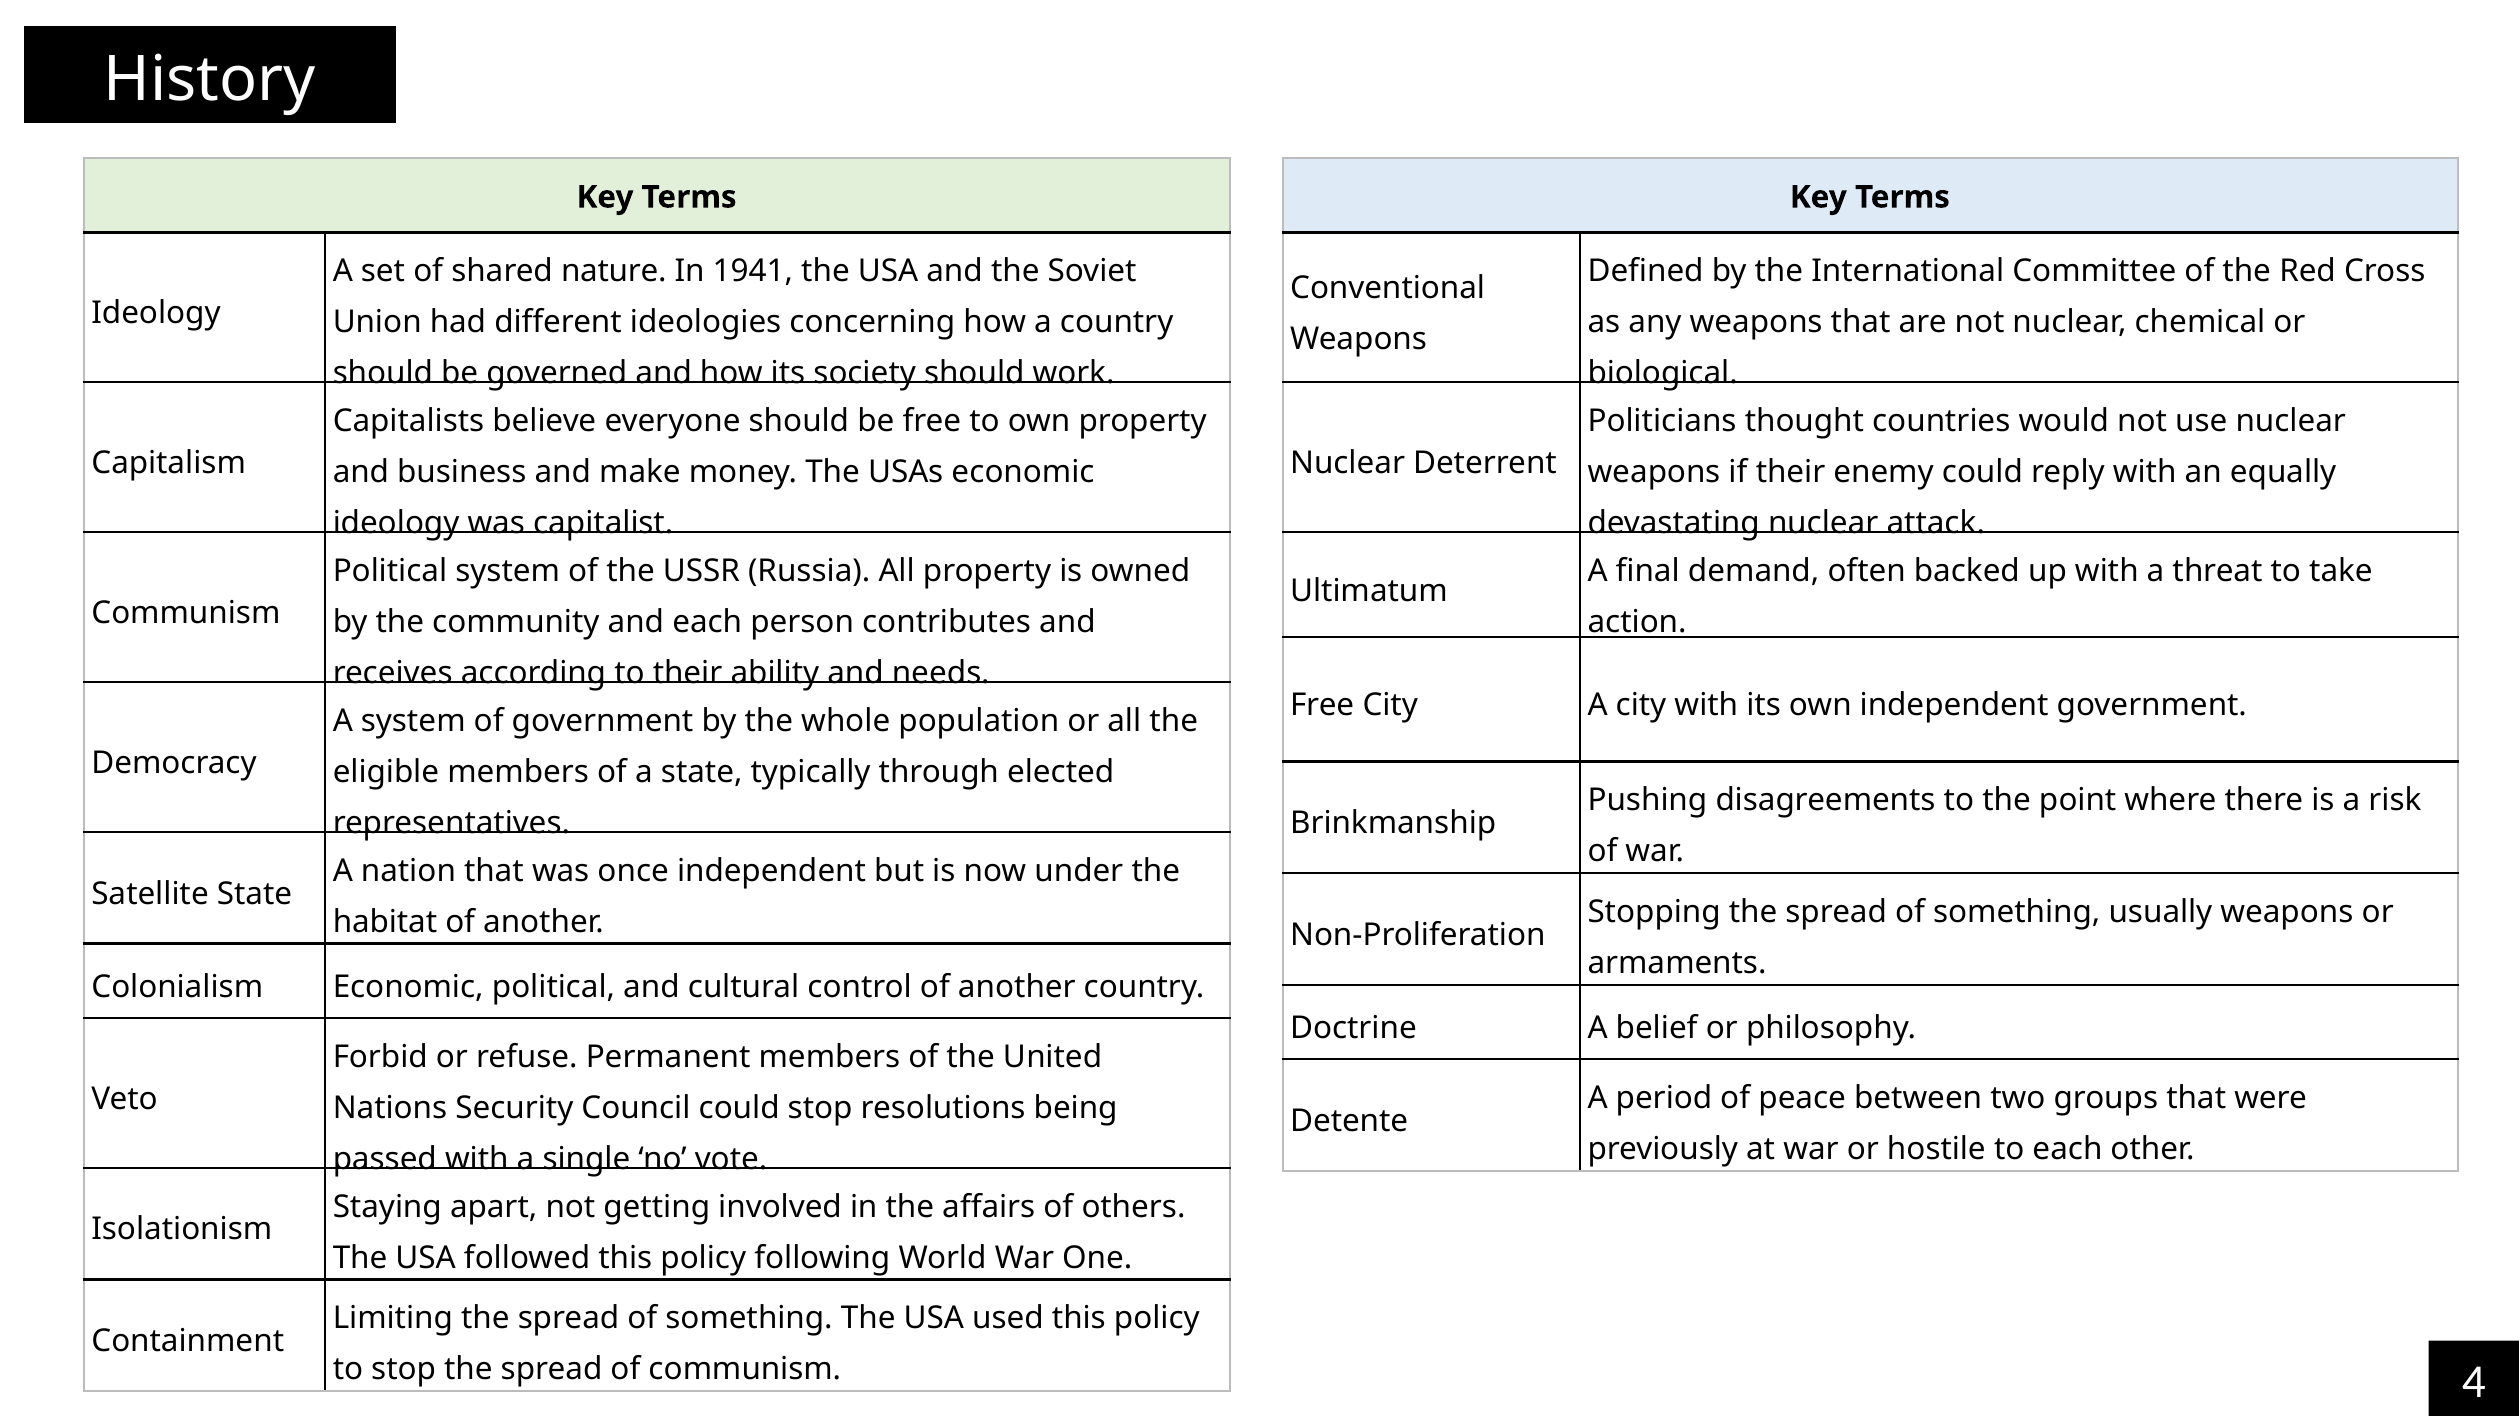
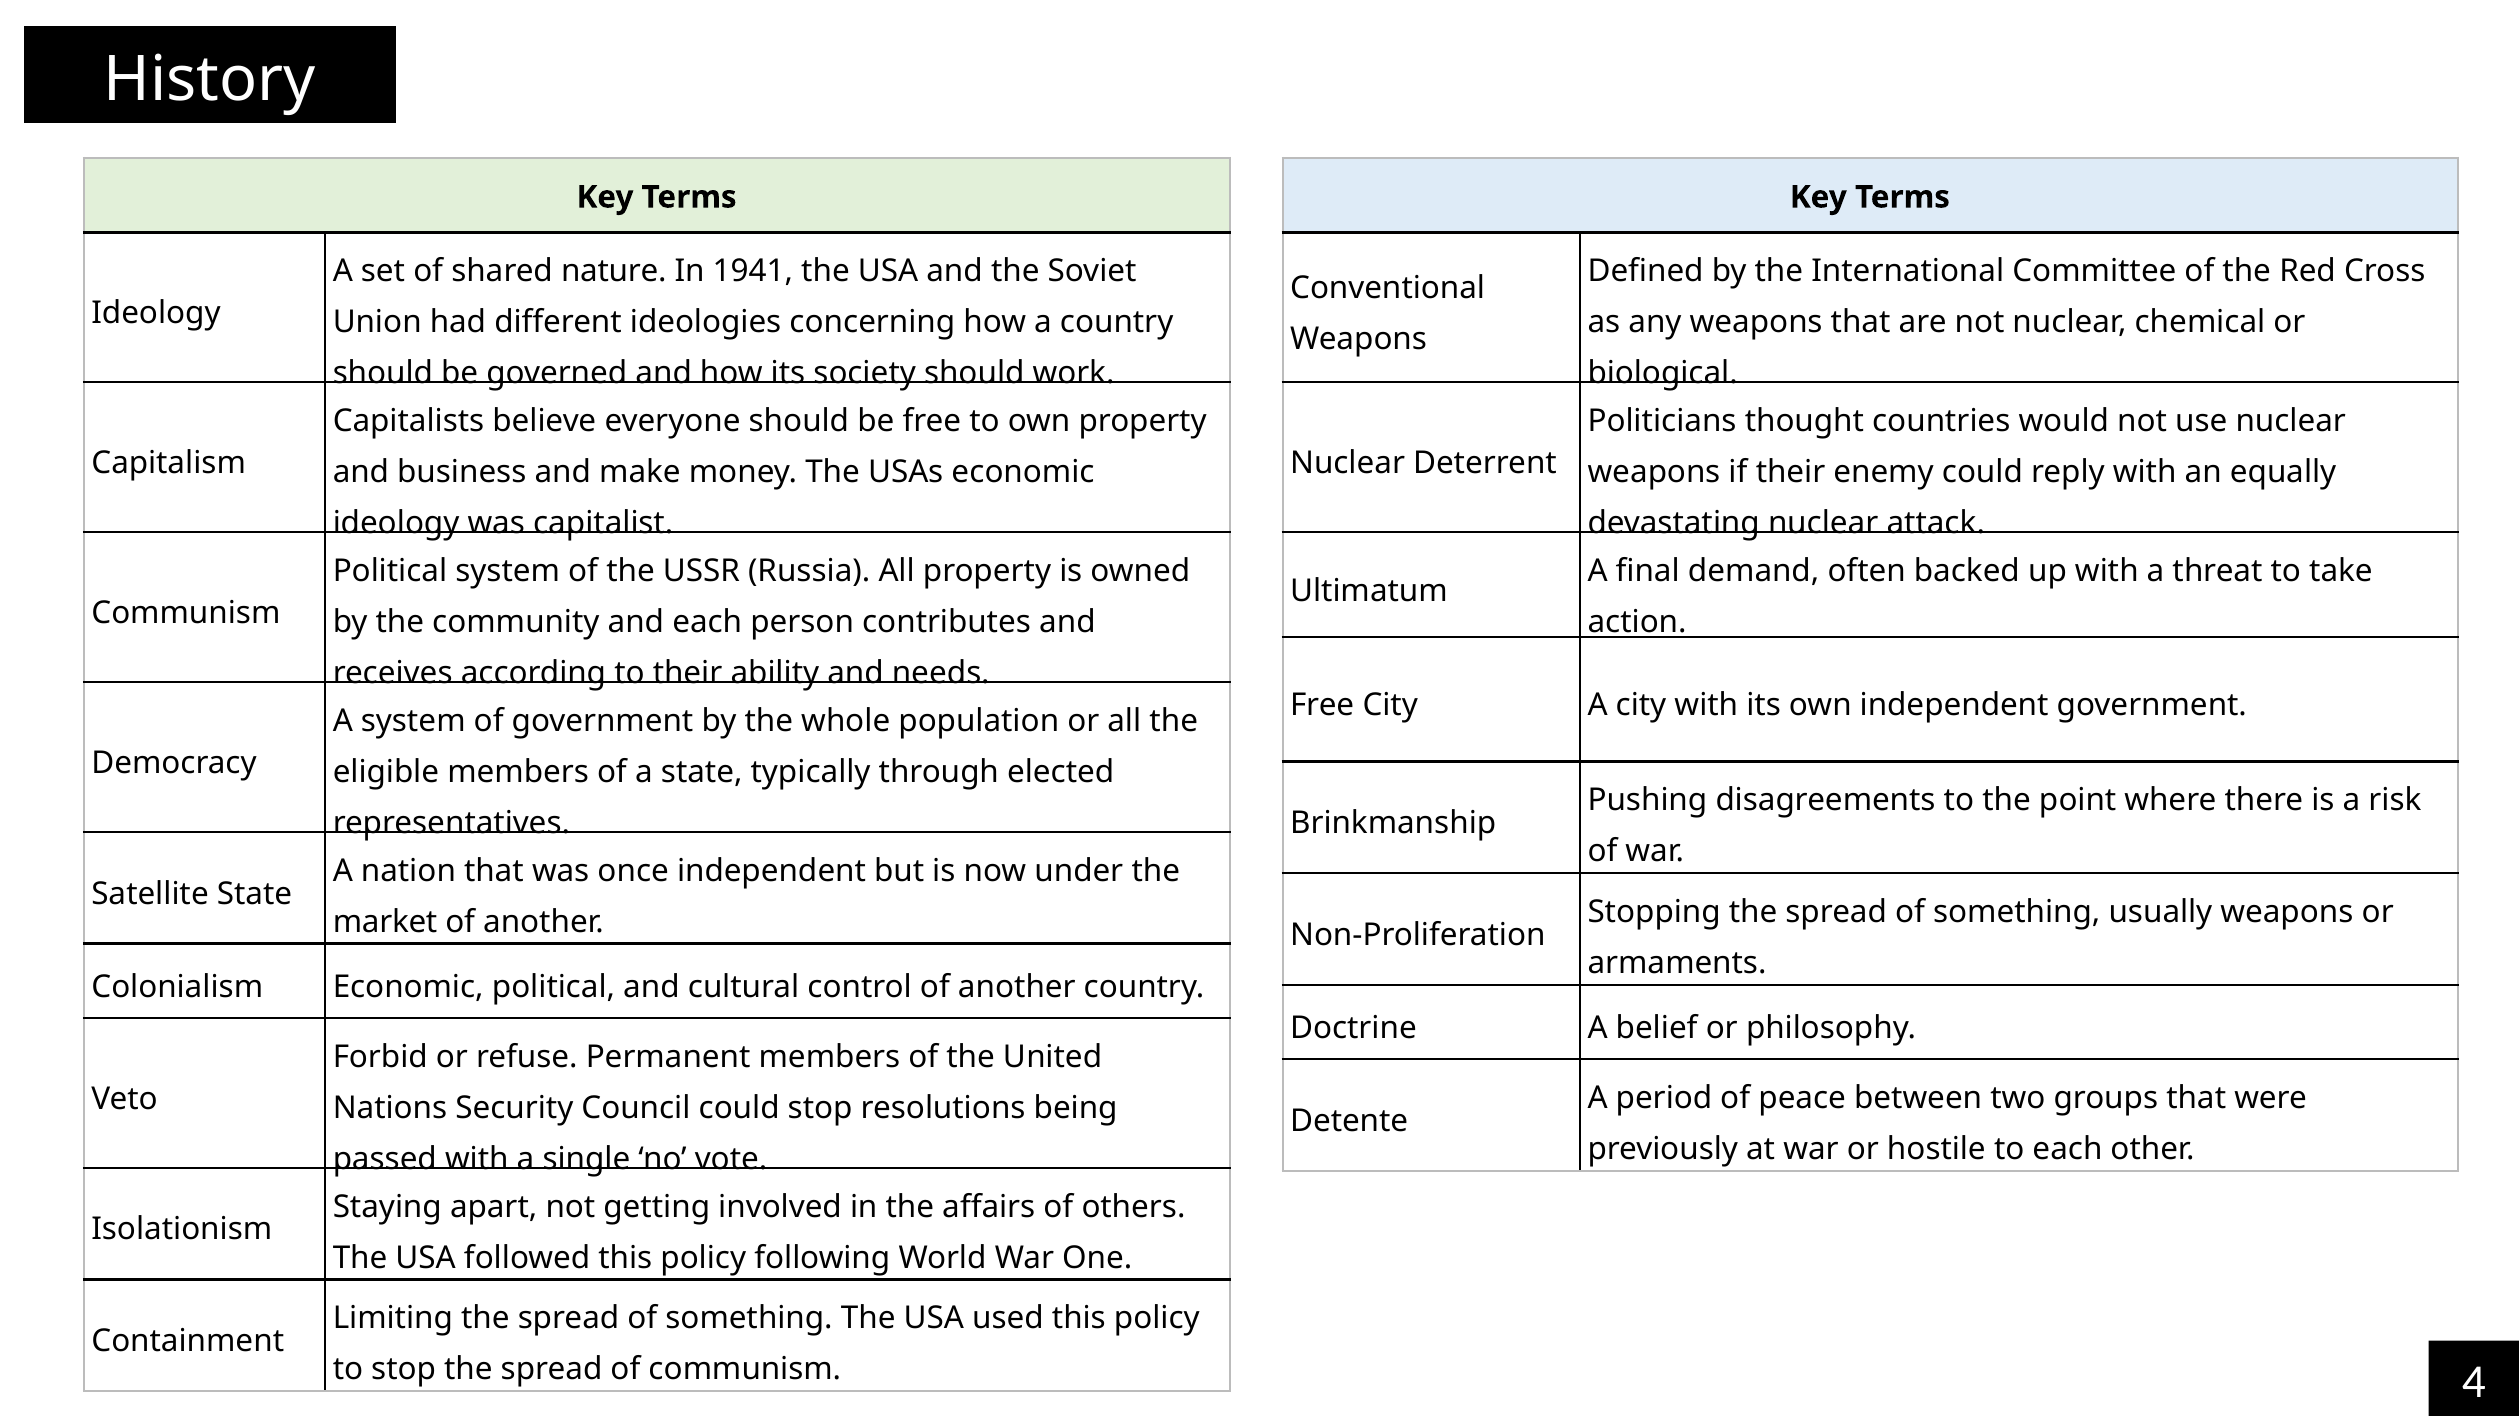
habitat: habitat -> market (385, 922)
